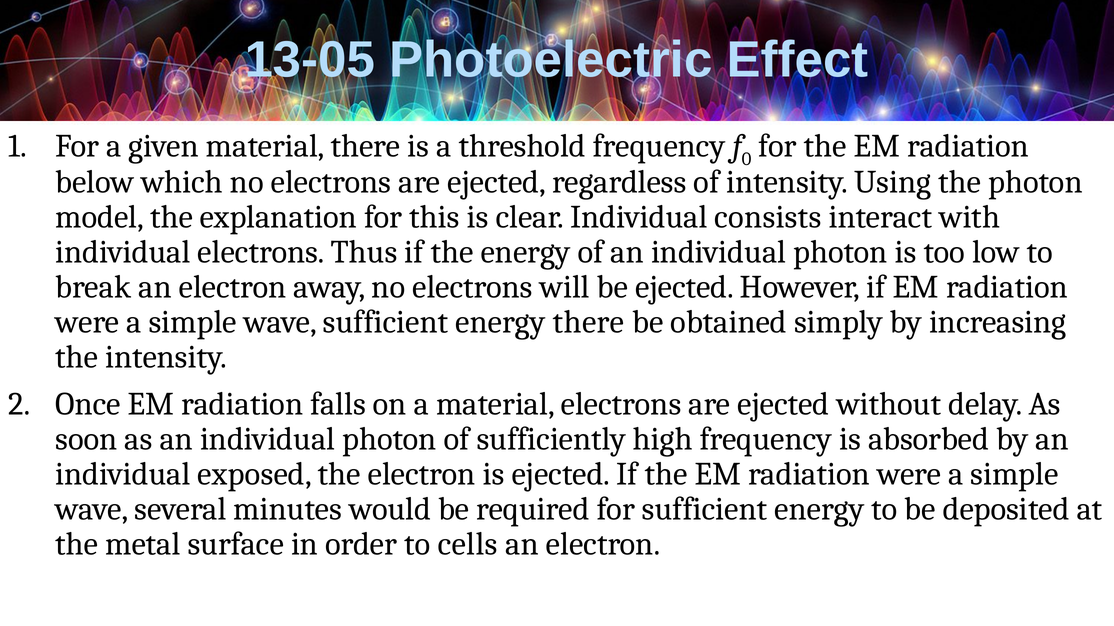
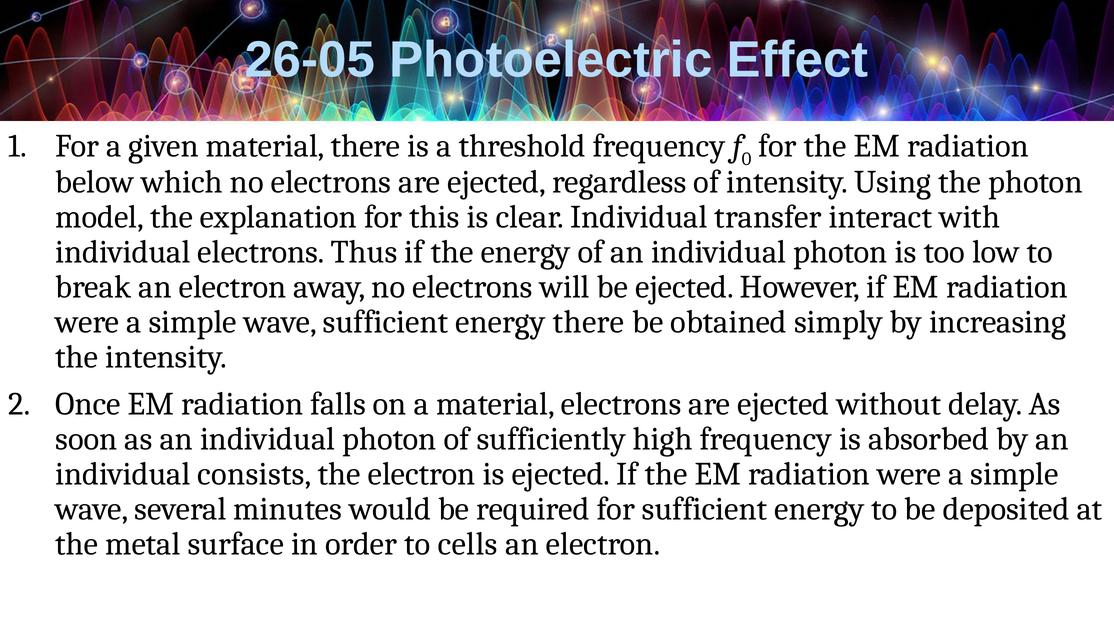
13-05: 13-05 -> 26-05 (310, 60)
consists: consists -> transfer (768, 217)
exposed: exposed -> consists (255, 474)
